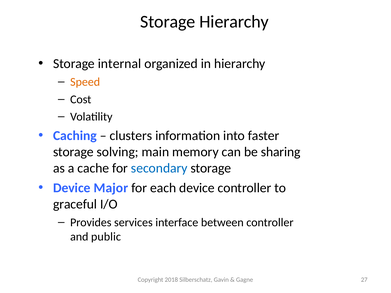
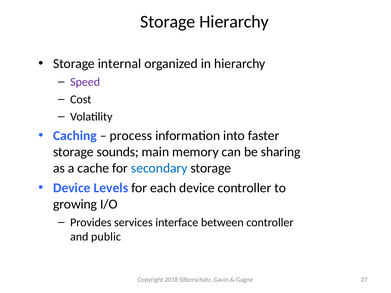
Speed colour: orange -> purple (85, 82)
clusters: clusters -> process (131, 136)
solving: solving -> sounds (118, 152)
Major: Major -> Levels (111, 188)
graceful: graceful -> growing (75, 204)
